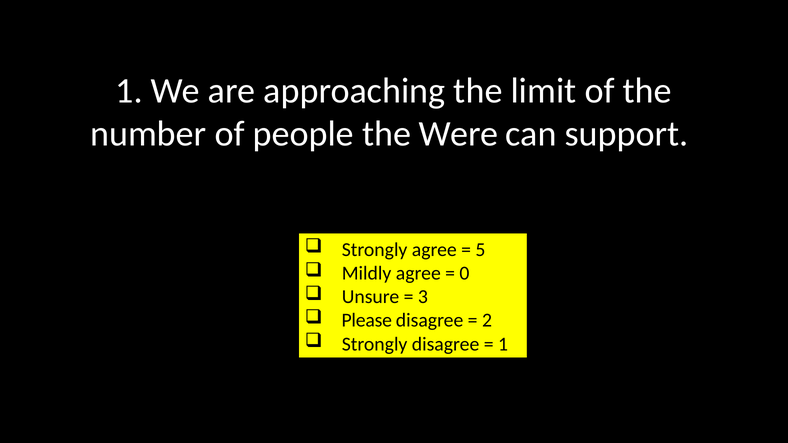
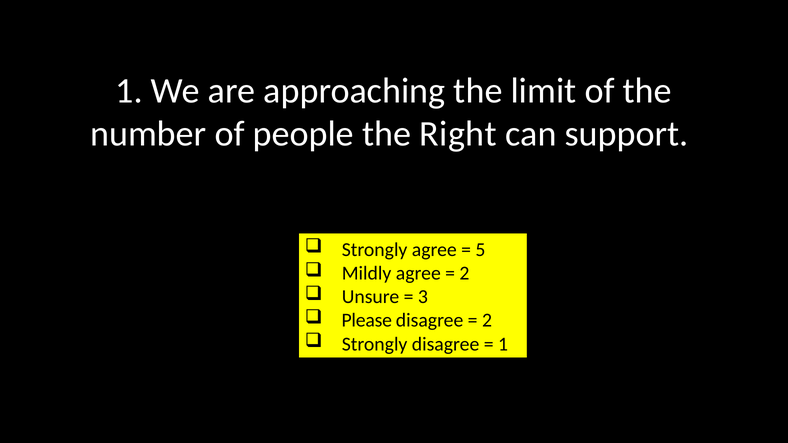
Were: Were -> Right (458, 134)
0: 0 -> 2 (464, 273)
